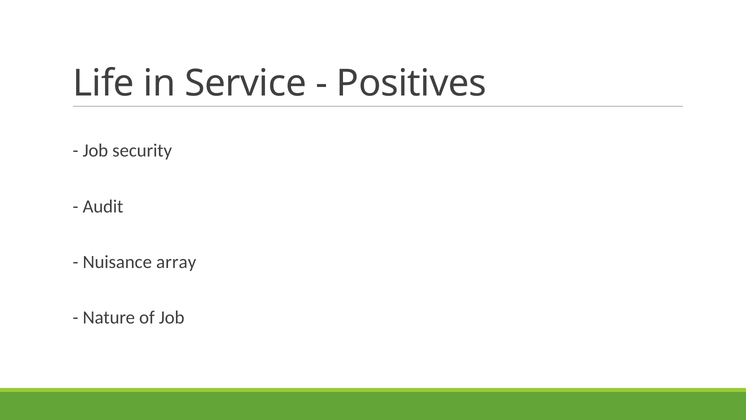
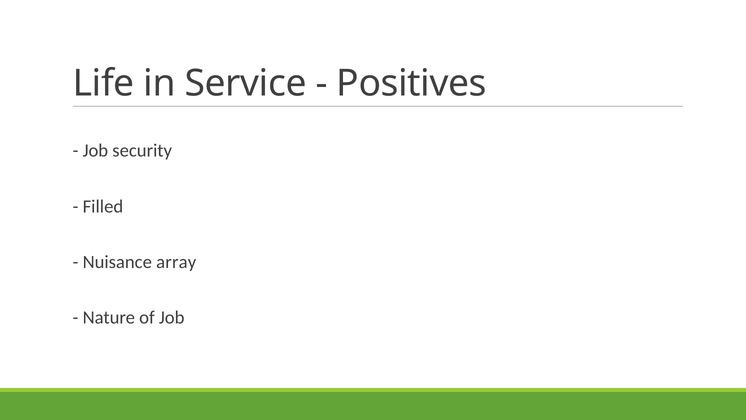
Audit: Audit -> Filled (103, 206)
